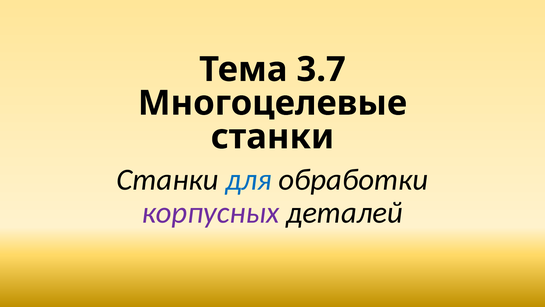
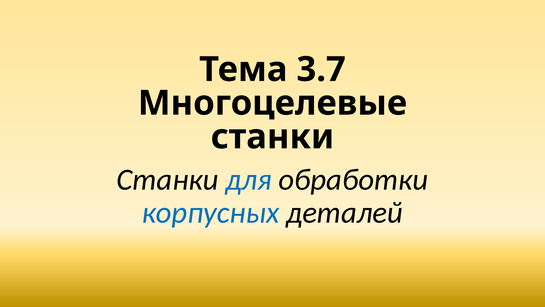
корпусных colour: purple -> blue (211, 213)
